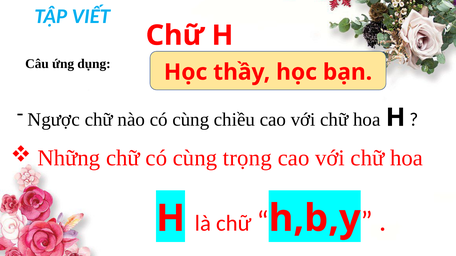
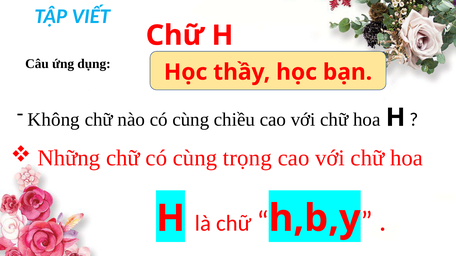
Ngược: Ngược -> Không (54, 120)
